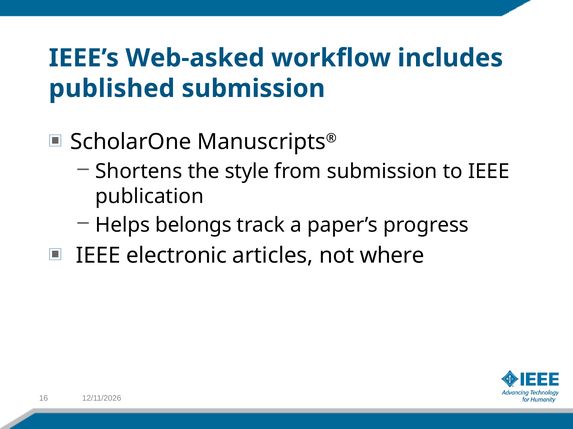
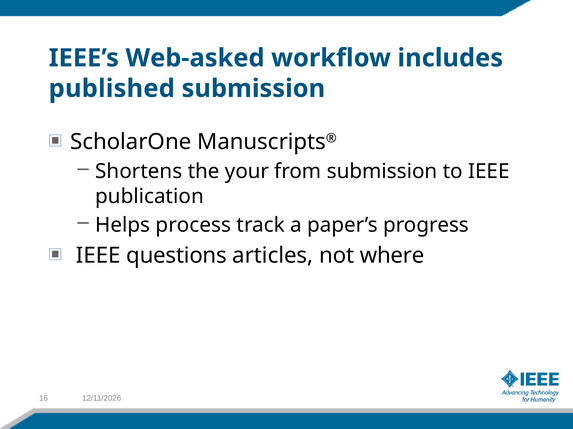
style: style -> your (247, 172)
belongs: belongs -> process (193, 226)
electronic: electronic -> questions (177, 256)
